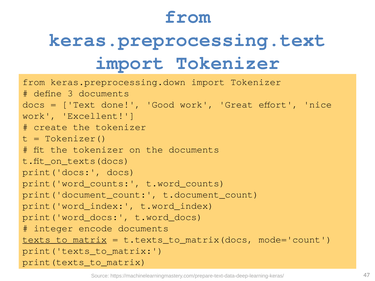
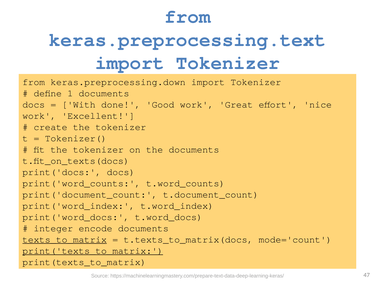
3: 3 -> 1 (70, 93)
Text: Text -> With (79, 105)
print('texts_to_matrix underline: none -> present (93, 251)
